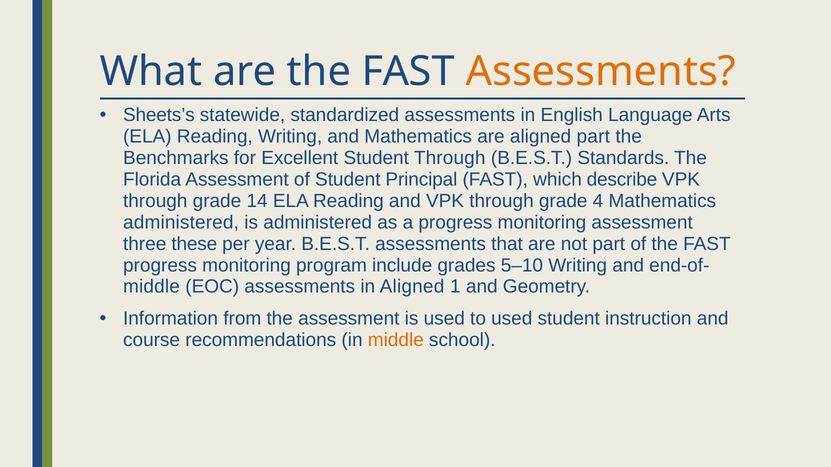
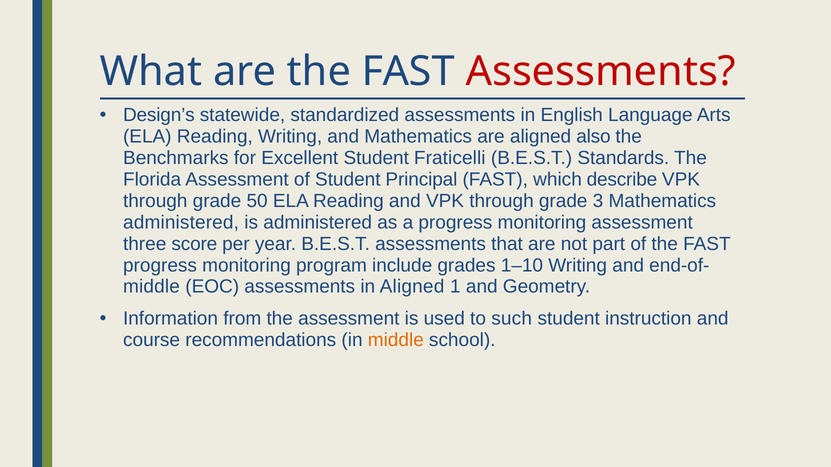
Assessments colour: orange -> red (601, 72)
Sheets’s: Sheets’s -> Design’s (159, 115)
aligned part: part -> also (593, 137)
Student Through: Through -> Fraticelli (450, 158)
14: 14 -> 50 (257, 201)
4: 4 -> 3 (598, 201)
these: these -> score (194, 244)
5–10: 5–10 -> 1–10 (522, 265)
to used: used -> such (512, 319)
